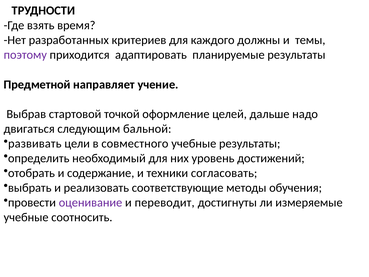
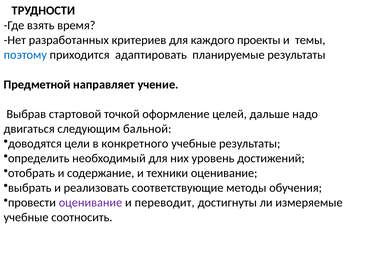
должны: должны -> проекты (259, 40)
поэтому colour: purple -> blue (25, 55)
развивать: развивать -> доводятся (35, 143)
совместного: совместного -> конкретного (135, 143)
техники согласовать: согласовать -> оценивание (224, 173)
